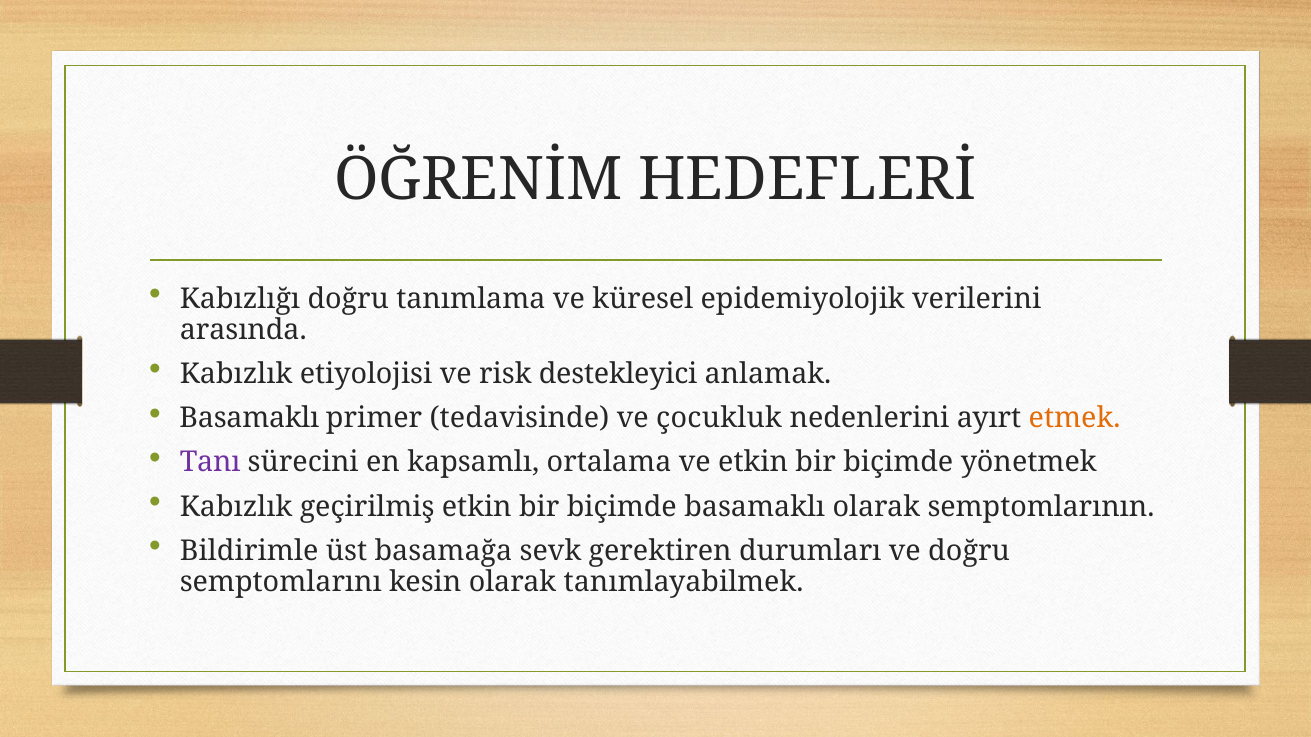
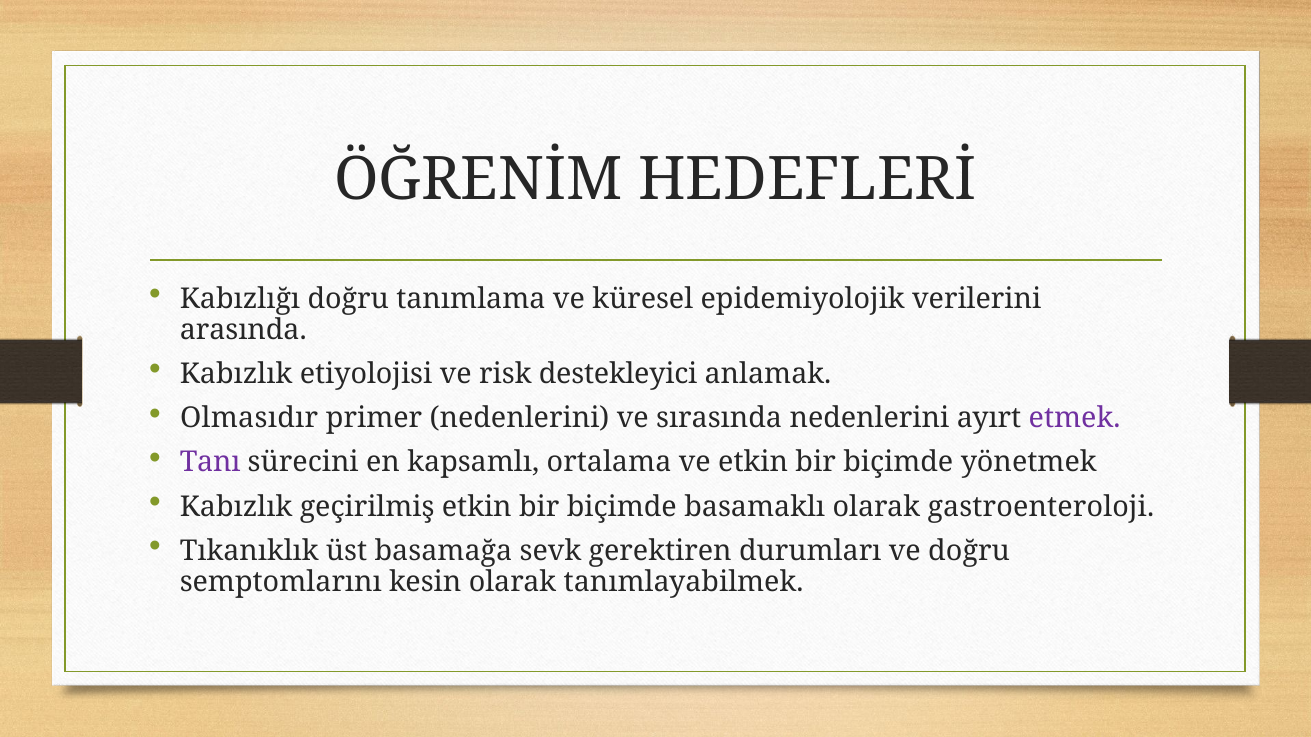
Basamaklı: Basamaklı -> Olmasıdır (249, 418)
primer tedavisinde: tedavisinde -> nedenlerini (519, 418)
çocukluk: çocukluk -> sırasında (719, 418)
etmek colour: orange -> purple (1075, 418)
semptomlarının: semptomlarının -> gastroenteroloji (1041, 507)
Bildirimle: Bildirimle -> Tıkanıklık (249, 551)
